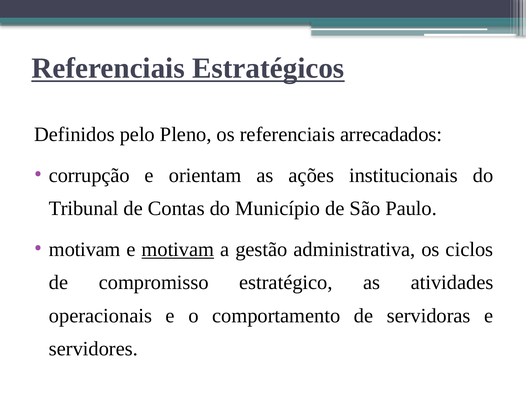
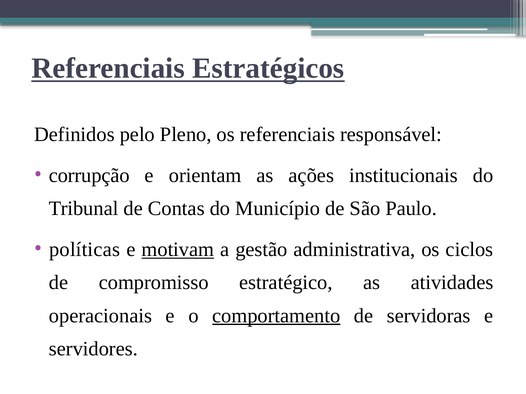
arrecadados: arrecadados -> responsável (391, 134)
motivam: motivam -> políticas (85, 250)
comportamento underline: none -> present (276, 316)
